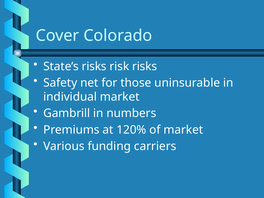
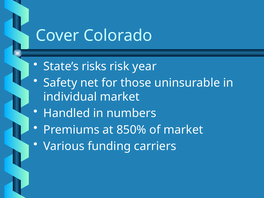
risk risks: risks -> year (144, 66)
Gambrill: Gambrill -> Handled (67, 113)
120%: 120% -> 850% (131, 130)
